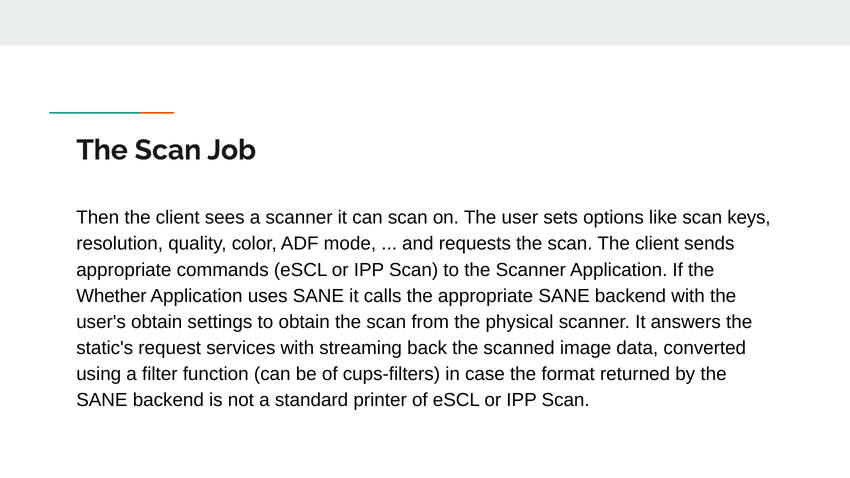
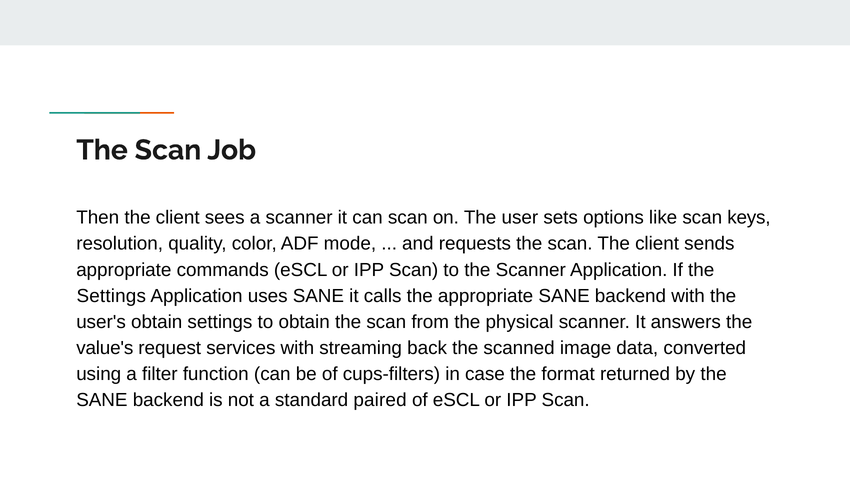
Whether: Whether -> Settings (111, 296)
static's: static's -> value's (105, 348)
printer: printer -> paired (380, 400)
